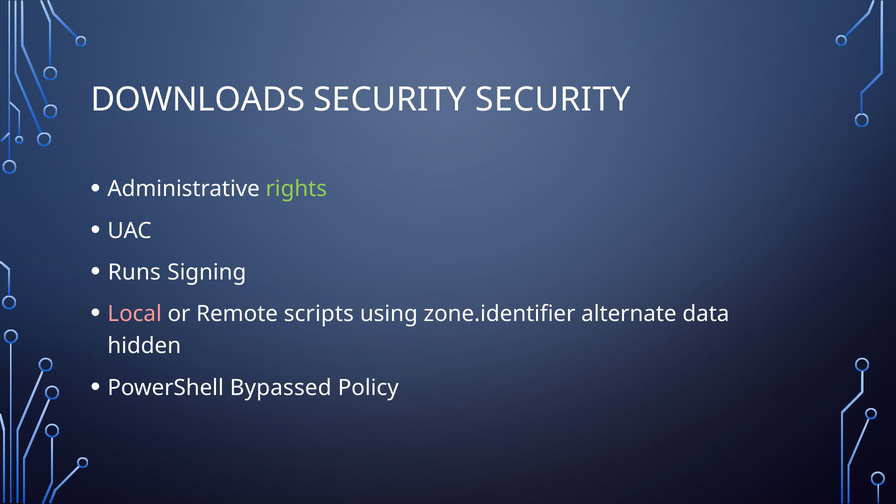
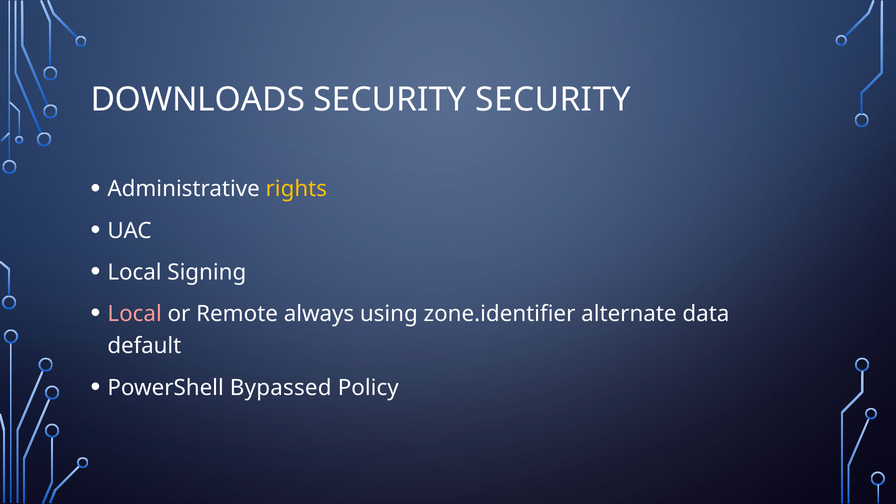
rights colour: light green -> yellow (296, 189)
Runs: Runs -> Local (134, 272)
scripts: scripts -> always (319, 314)
hidden: hidden -> default (144, 346)
